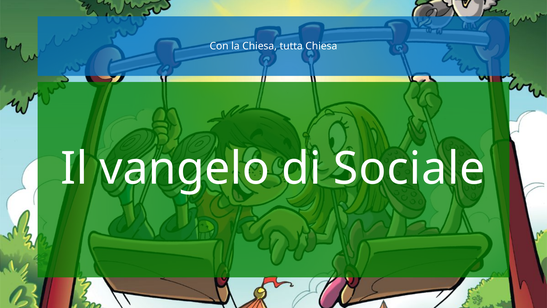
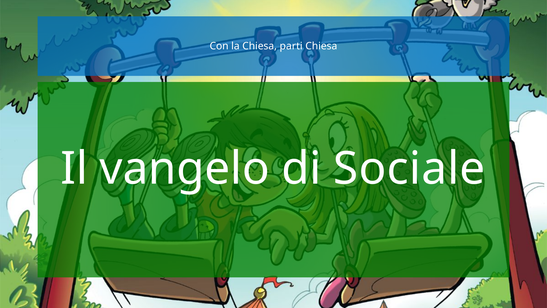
tutta: tutta -> parti (291, 46)
